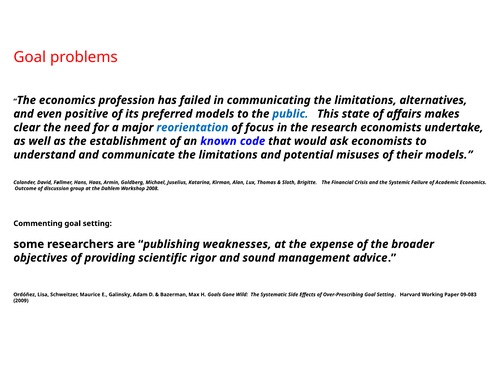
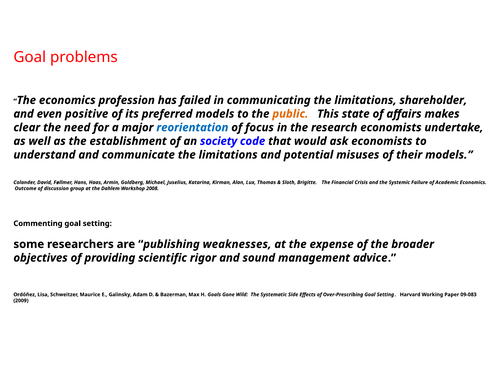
alternatives: alternatives -> shareholder (433, 100)
public colour: blue -> orange (290, 114)
known: known -> society (219, 141)
